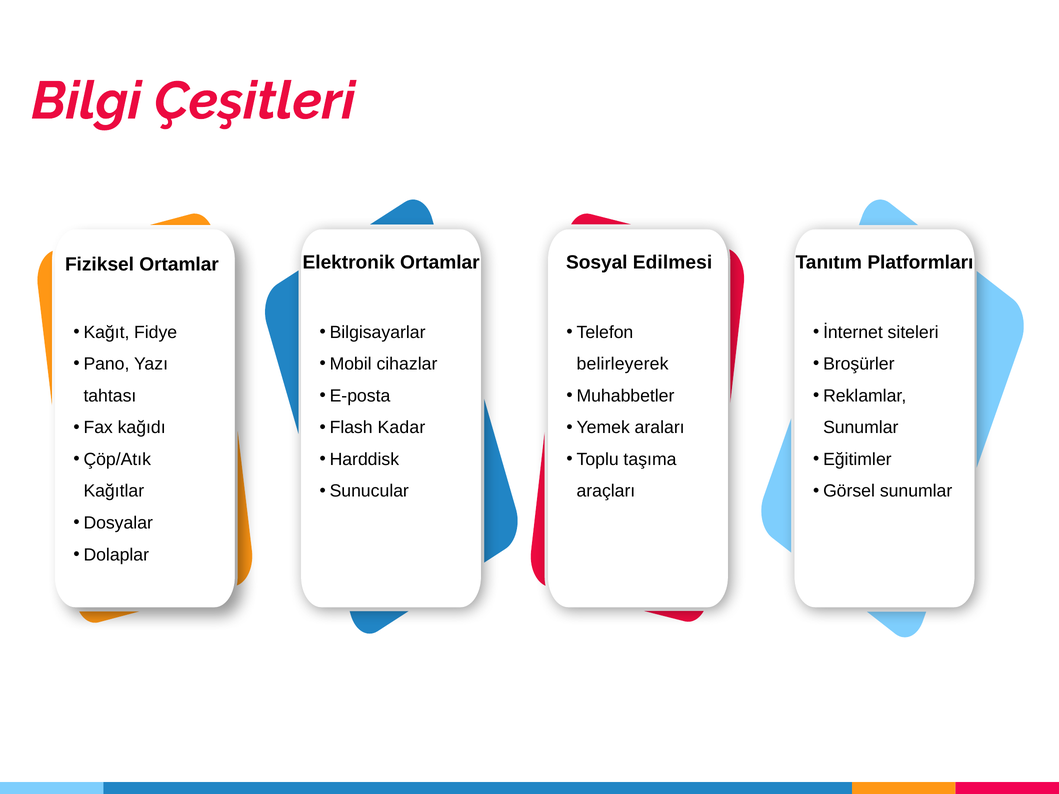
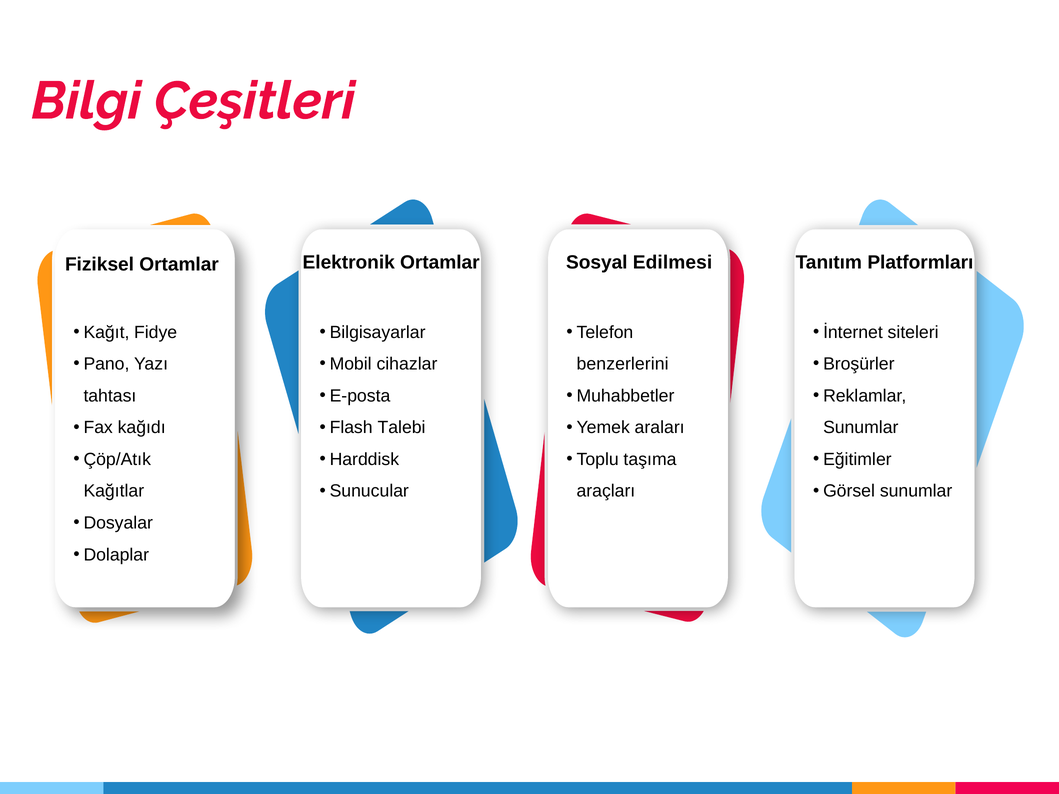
belirleyerek: belirleyerek -> benzerlerini (623, 364)
Kadar: Kadar -> Talebi (402, 428)
